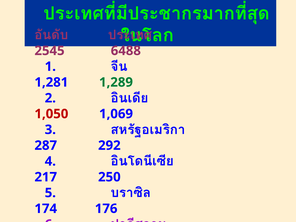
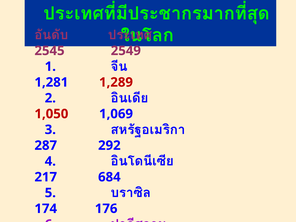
6488: 6488 -> 2549 (126, 51)
1,289 colour: green -> red (116, 82)
250: 250 -> 684 (109, 177)
